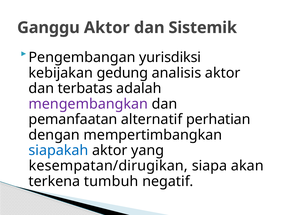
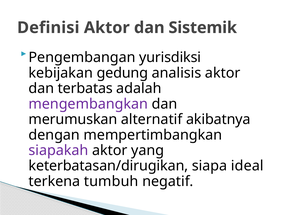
Ganggu: Ganggu -> Definisi (48, 28)
pemanfaatan: pemanfaatan -> merumuskan (73, 119)
perhatian: perhatian -> akibatnya (218, 119)
siapakah colour: blue -> purple (58, 150)
kesempatan/dirugikan: kesempatan/dirugikan -> keterbatasan/dirugikan (108, 165)
akan: akan -> ideal (247, 165)
